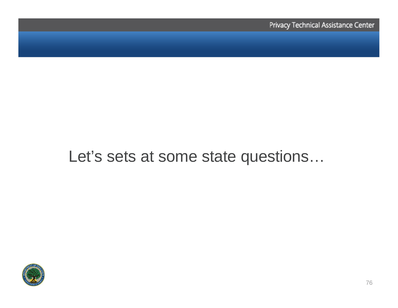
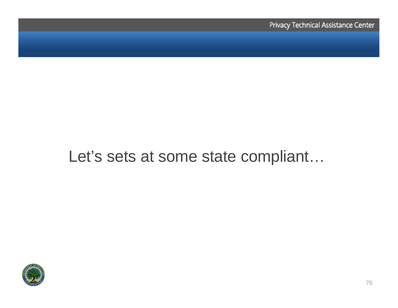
questions…: questions… -> compliant… (283, 156)
